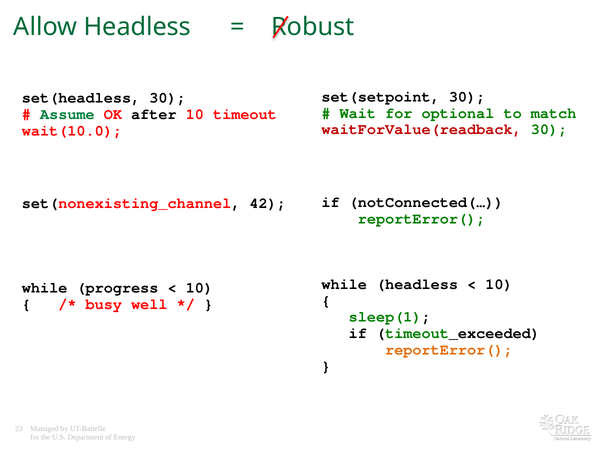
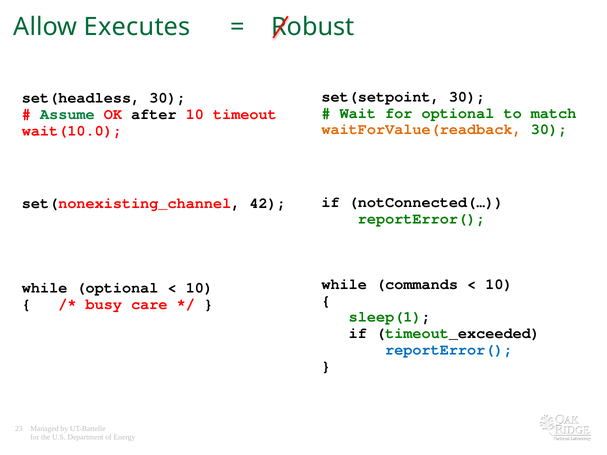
Allow Headless: Headless -> Executes (137, 27)
waitForValue(readback colour: red -> orange (422, 130)
while headless: headless -> commands (417, 284)
while progress: progress -> optional (117, 288)
well: well -> care (149, 304)
reportError( colour: orange -> blue (449, 350)
